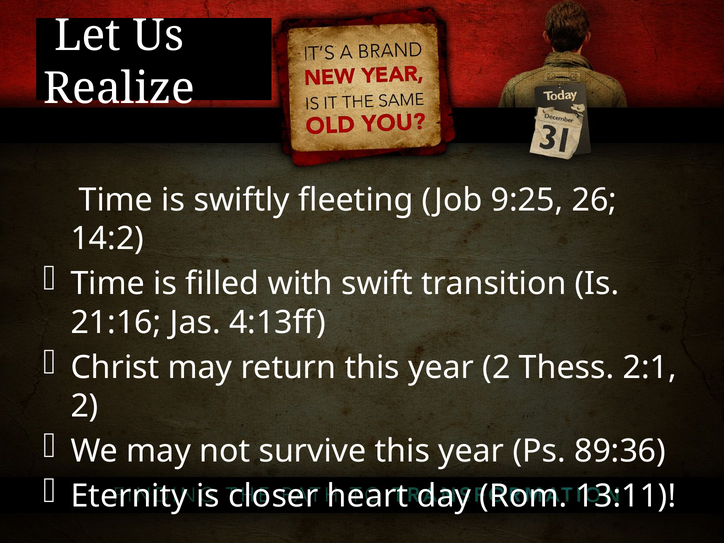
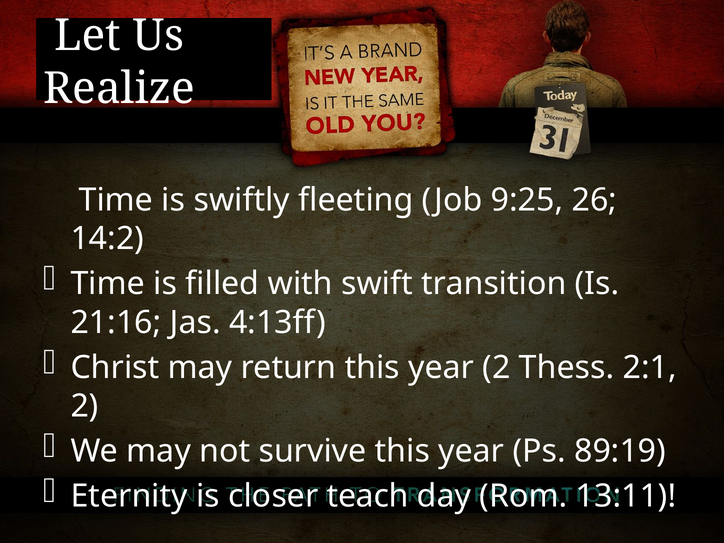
89:36: 89:36 -> 89:19 (620, 451)
heart: heart -> teach (368, 496)
